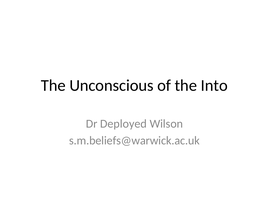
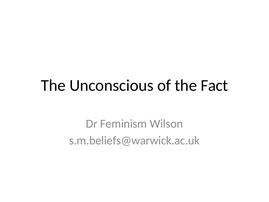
Into: Into -> Fact (214, 85)
Deployed: Deployed -> Feminism (124, 124)
